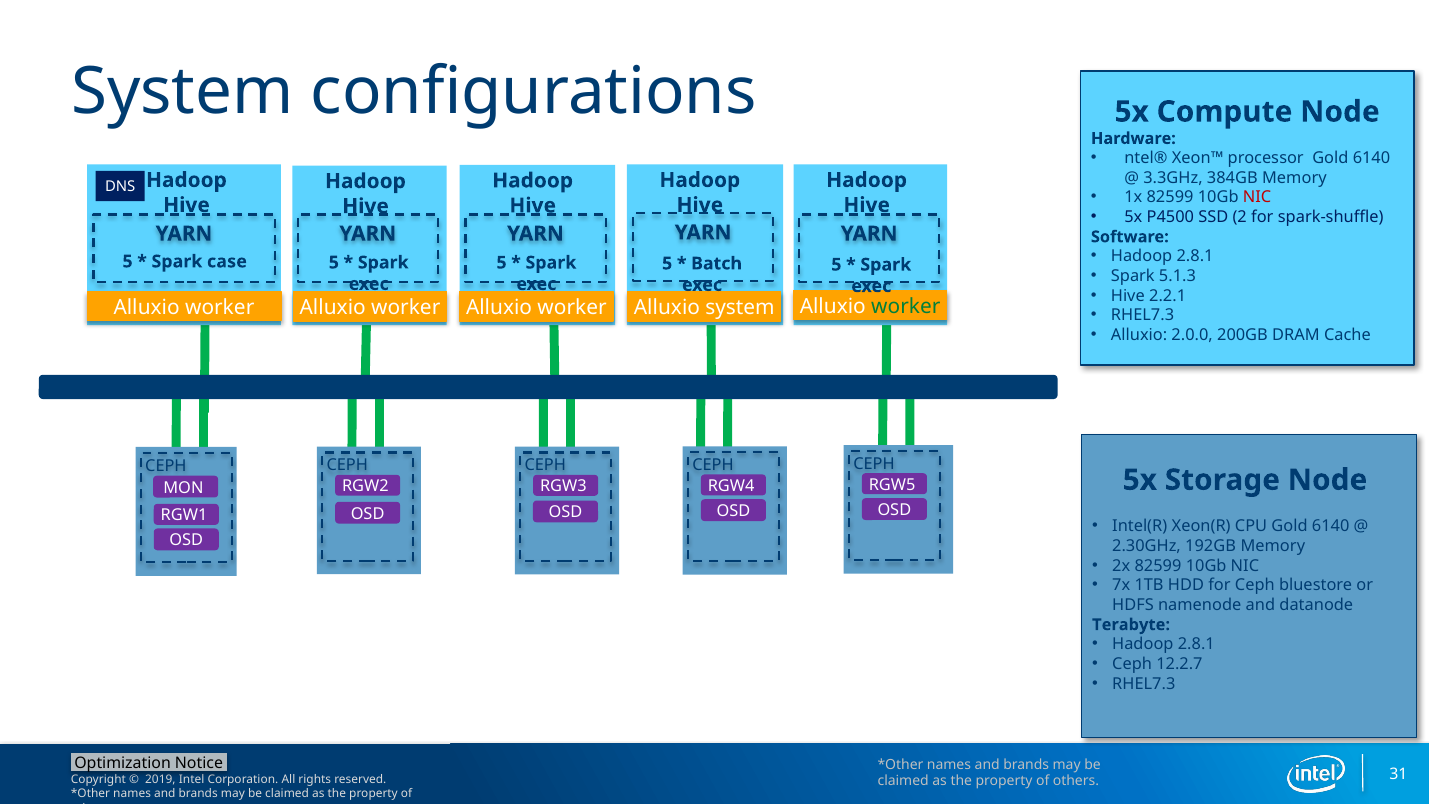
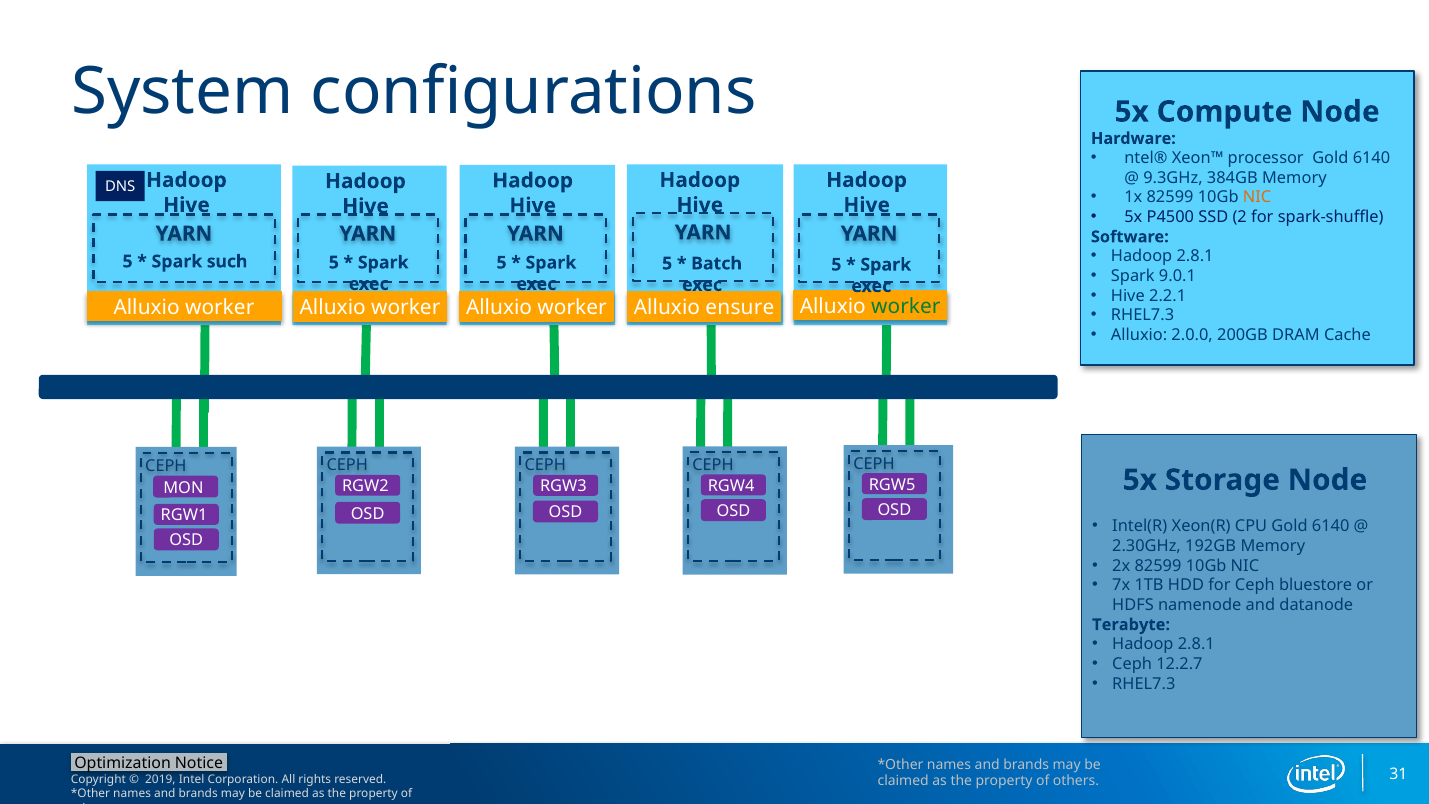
3.3GHz: 3.3GHz -> 9.3GHz (1173, 178)
NIC colour: red -> orange (1257, 197)
case: case -> such (227, 261)
5.1.3: 5.1.3 -> 9.0.1 (1177, 276)
Alluxio system: system -> ensure (740, 308)
